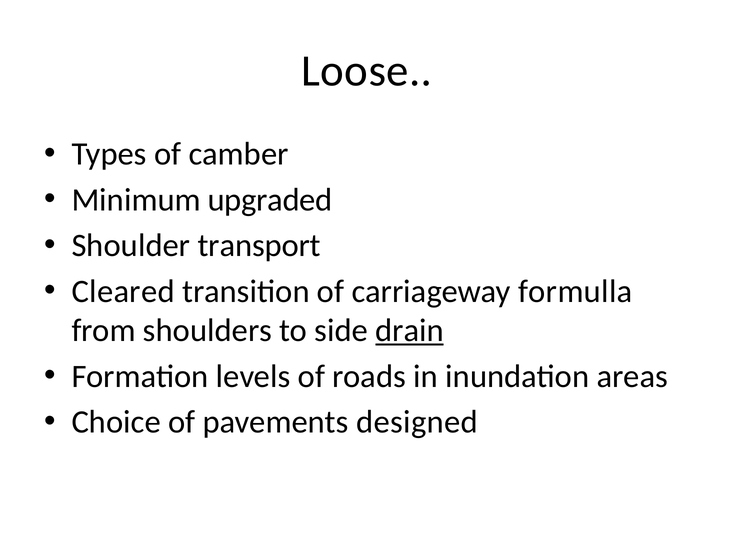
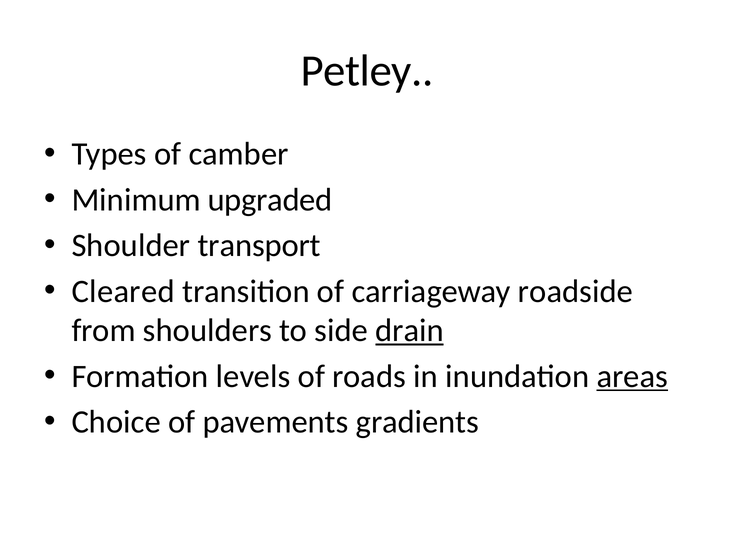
Loose: Loose -> Petley (367, 71)
formulla: formulla -> roadside (576, 291)
areas underline: none -> present (632, 376)
designed: designed -> gradients (417, 422)
